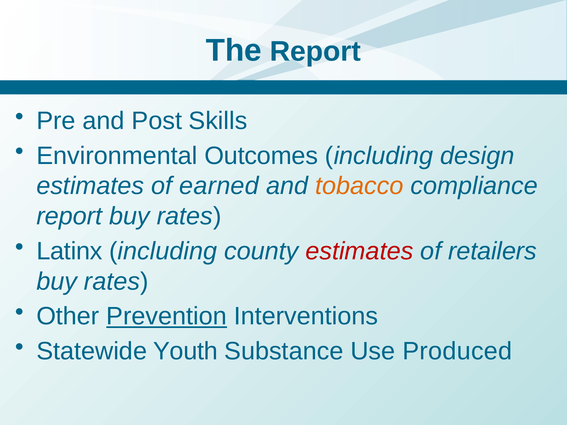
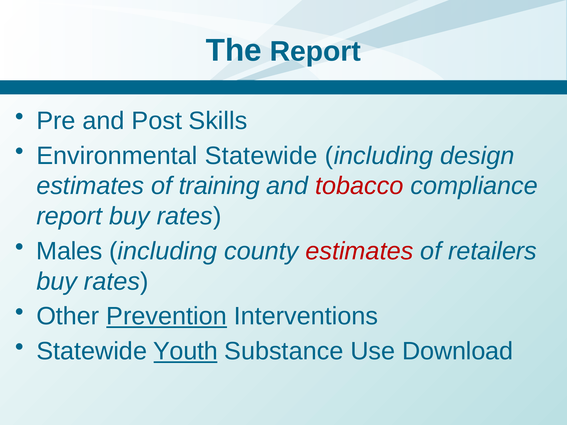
Environmental Outcomes: Outcomes -> Statewide (261, 156)
earned: earned -> training (219, 186)
tobacco colour: orange -> red (359, 186)
Latinx: Latinx -> Males (69, 251)
Youth underline: none -> present (186, 351)
Produced: Produced -> Download (458, 351)
